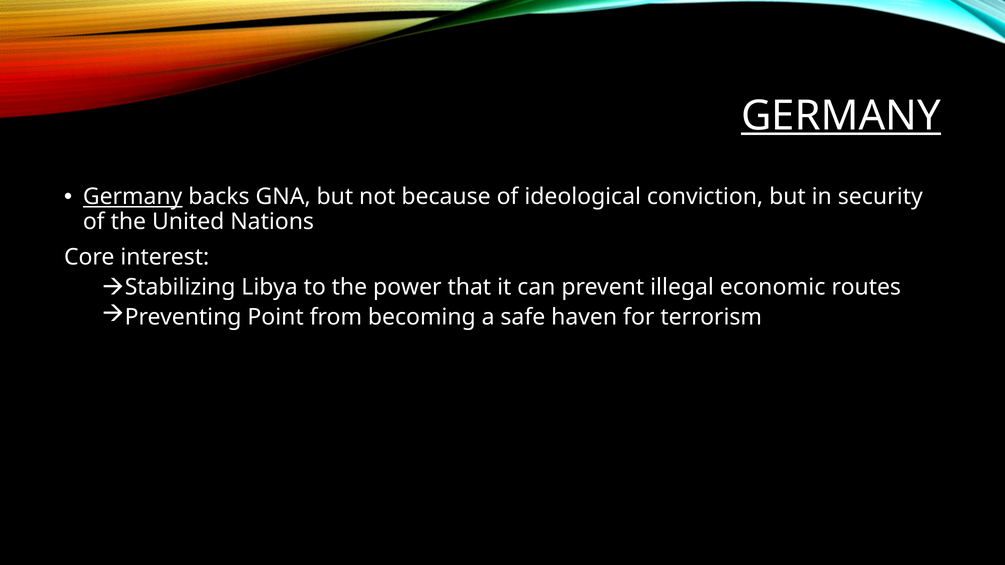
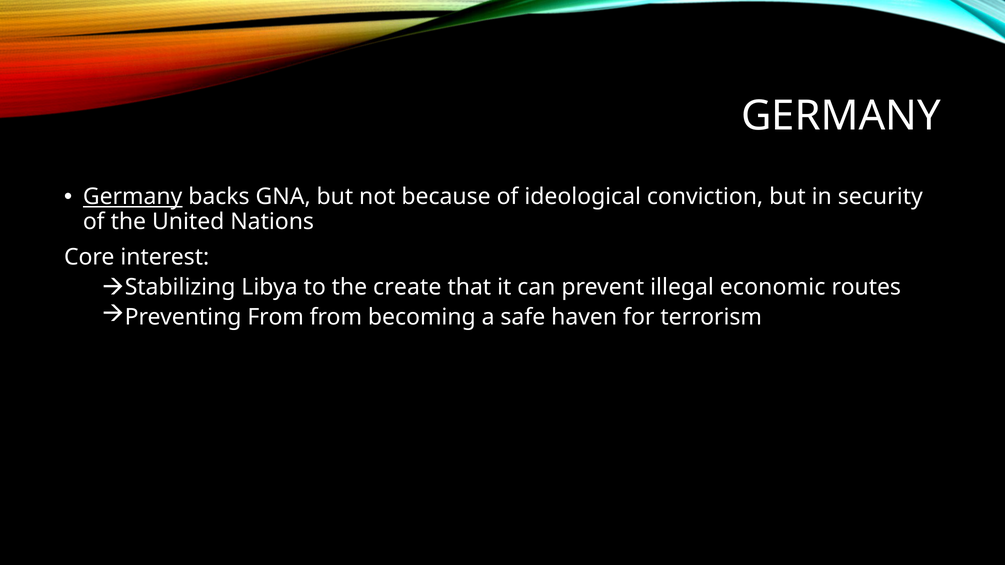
GERMANY underline: present -> none (841, 116)
power: power -> create (407, 287)
Preventing Point: Point -> From (276, 317)
